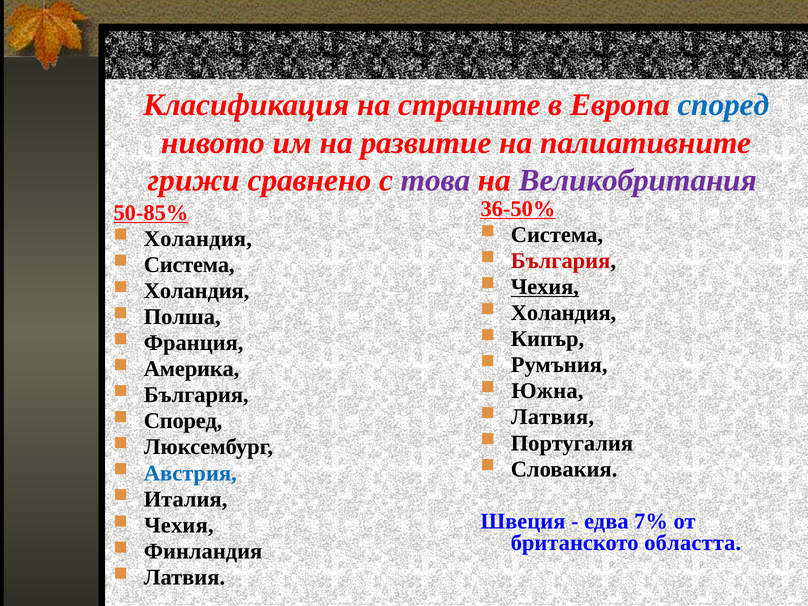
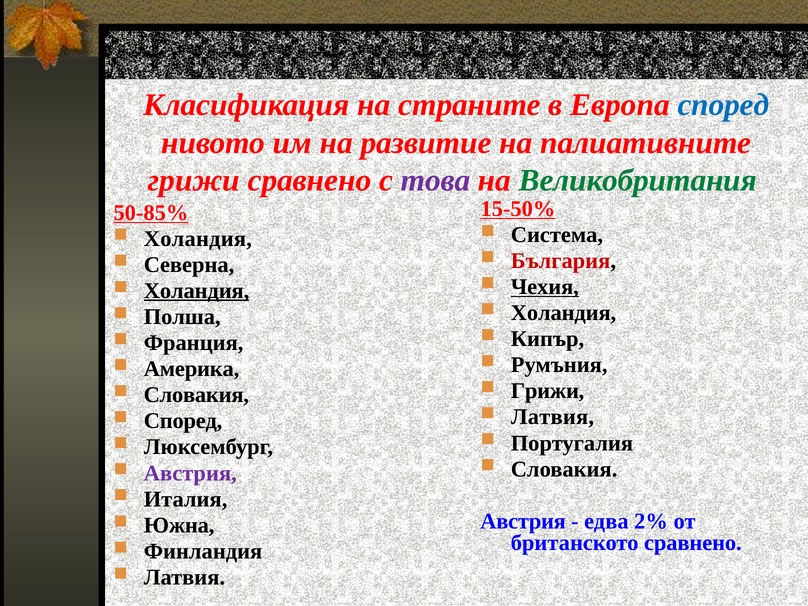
Великобритания colour: purple -> green (638, 180)
36-50%: 36-50% -> 15-50% (518, 209)
Система: Система -> Северна (189, 265)
Холандия underline: none -> present (197, 291)
Южна: Южна -> Грижи (548, 391)
България: България -> Словакия (196, 395)
Австрия colour: blue -> purple (190, 473)
Швеция: Швеция -> Австрия (523, 521)
7%: 7% -> 2% (651, 521)
Чехия: Чехия -> Южна (179, 525)
британското областта: областта -> сравнено (693, 543)
